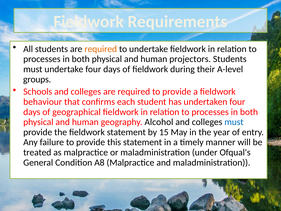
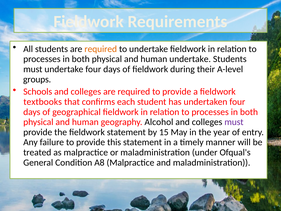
human projectors: projectors -> undertake (190, 59)
behaviour: behaviour -> textbooks (43, 102)
must colour: blue -> purple (234, 122)
